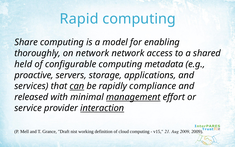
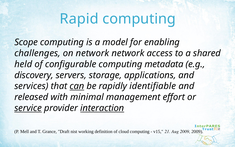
Share: Share -> Scope (26, 42)
thoroughly: thoroughly -> challenges (37, 53)
proactive: proactive -> discovery (34, 75)
compliance: compliance -> identifiable (153, 86)
management underline: present -> none (133, 97)
service underline: none -> present (28, 108)
